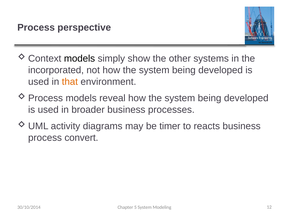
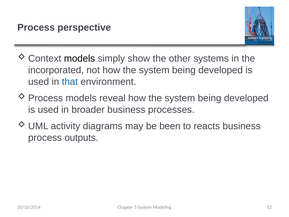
that colour: orange -> blue (70, 82)
timer: timer -> been (170, 126)
convert: convert -> outputs (81, 137)
